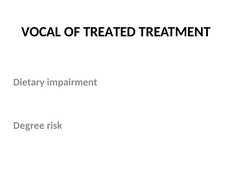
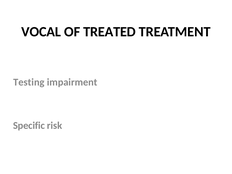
Dietary: Dietary -> Testing (29, 82)
Degree: Degree -> Specific (29, 126)
